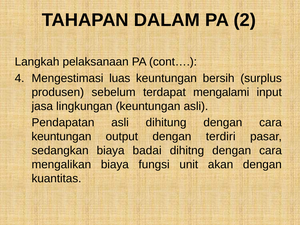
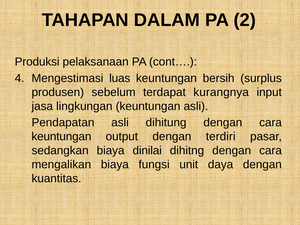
Langkah: Langkah -> Produksi (37, 62)
mengalami: mengalami -> kurangnya (221, 92)
badai: badai -> dinilai (147, 151)
akan: akan -> daya (221, 165)
